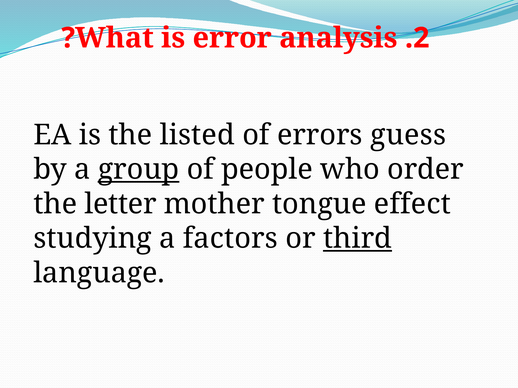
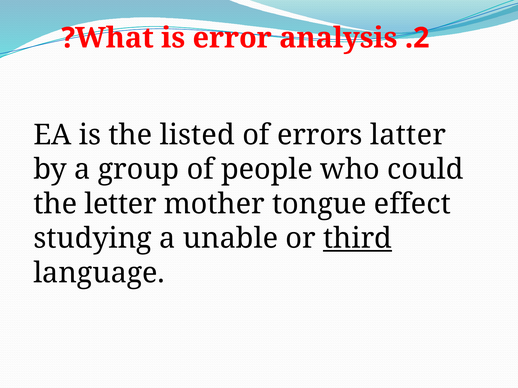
guess: guess -> latter (408, 135)
group underline: present -> none (139, 170)
order: order -> could (425, 170)
factors: factors -> unable (230, 239)
